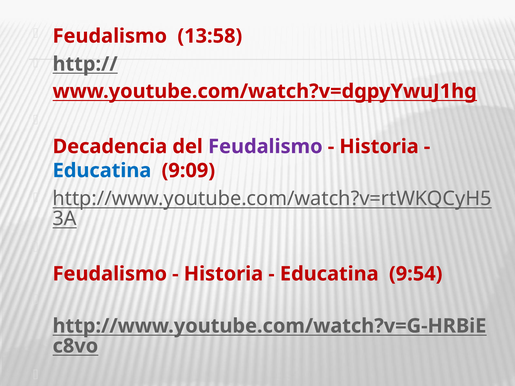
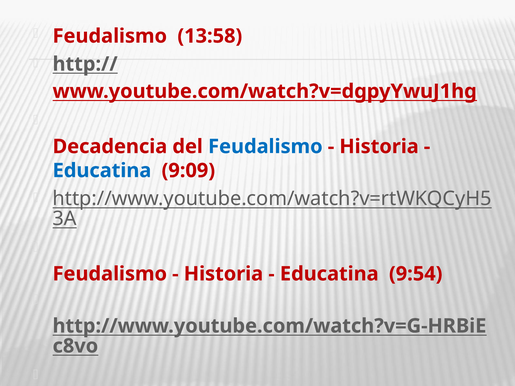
Feudalismo colour: purple -> blue (265, 147)
